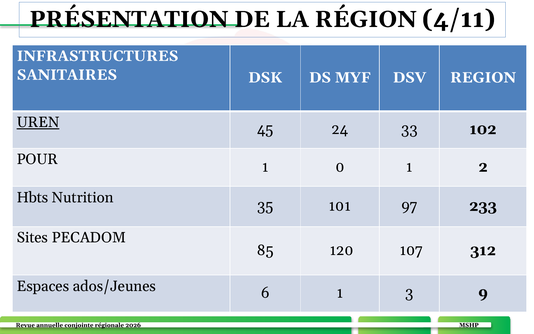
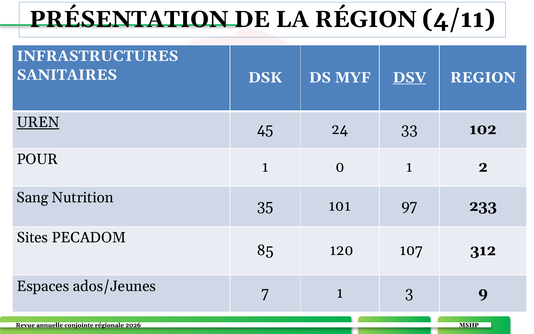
DSV underline: none -> present (409, 78)
Hbts: Hbts -> Sang (32, 197)
6: 6 -> 7 (265, 293)
